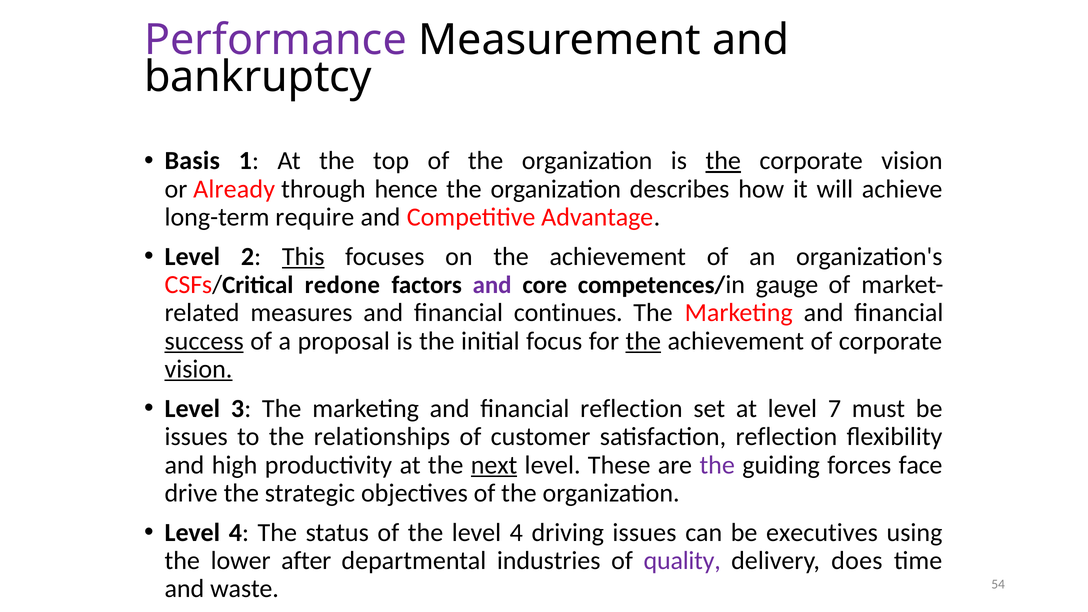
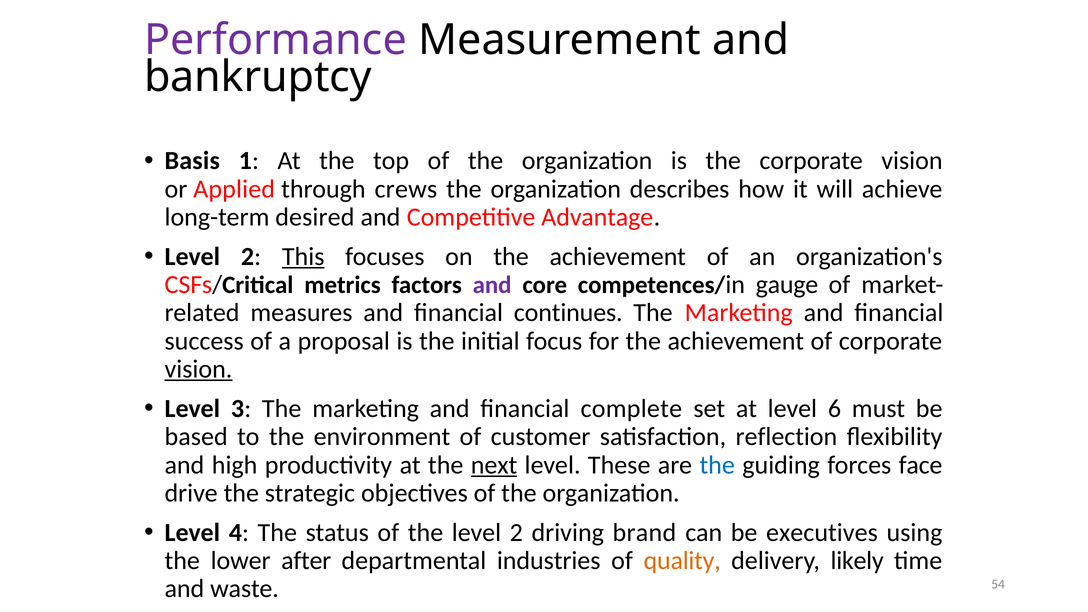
the underline: present -> none (723, 161)
Already: Already -> Applied (234, 189)
hence: hence -> crews (406, 189)
require: require -> desired (315, 217)
redone: redone -> metrics (343, 285)
success underline: present -> none (204, 341)
the underline: present -> none (643, 341)
financial reflection: reflection -> complete (631, 409)
7: 7 -> 6 (835, 409)
issues: issues -> based (196, 437)
relationships: relationships -> environment (382, 437)
the colour: purple -> blue (717, 465)
the level 4: 4 -> 2 (516, 533)
driving issues: issues -> brand (644, 533)
quality colour: purple -> orange (682, 561)
does: does -> likely (857, 561)
